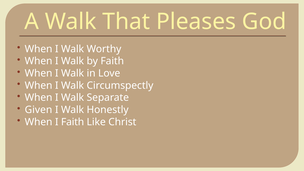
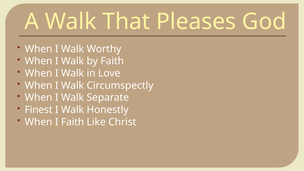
Given: Given -> Finest (39, 110)
